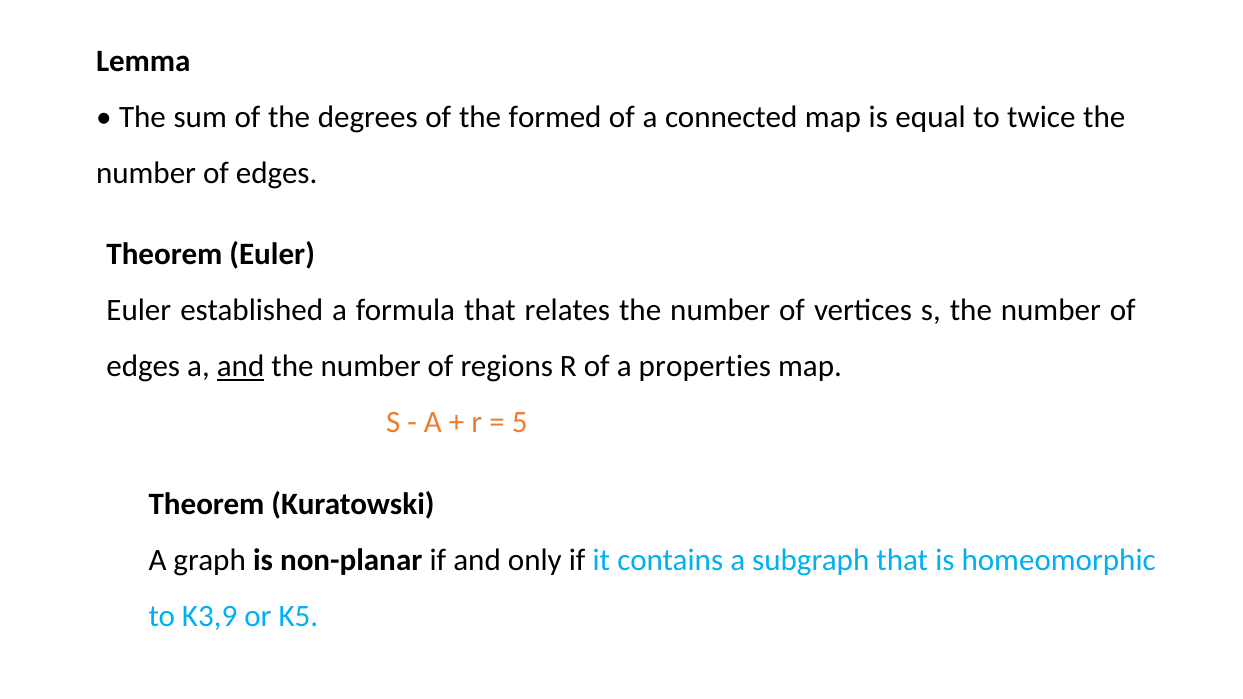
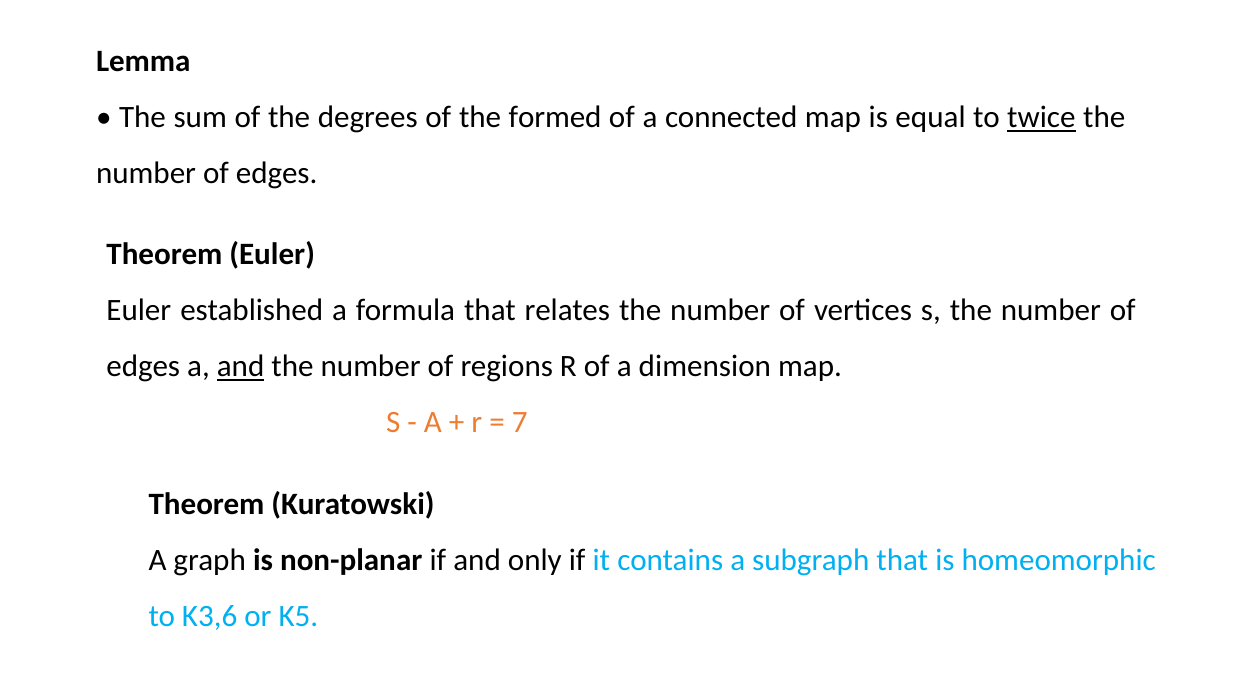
twice underline: none -> present (1041, 117)
properties: properties -> dimension (705, 366)
5: 5 -> 7 (520, 422)
K3,9: K3,9 -> K3,6 (210, 616)
